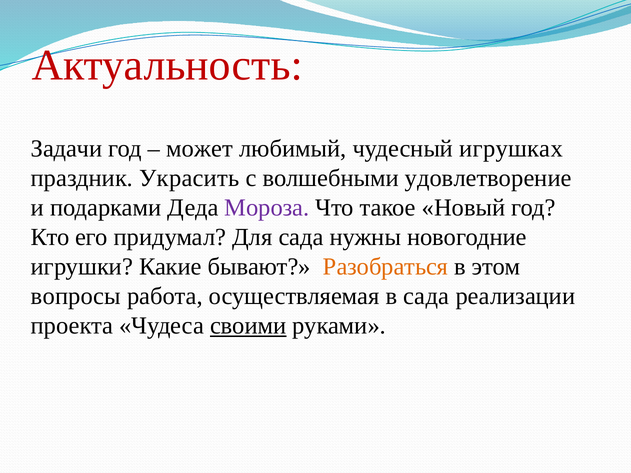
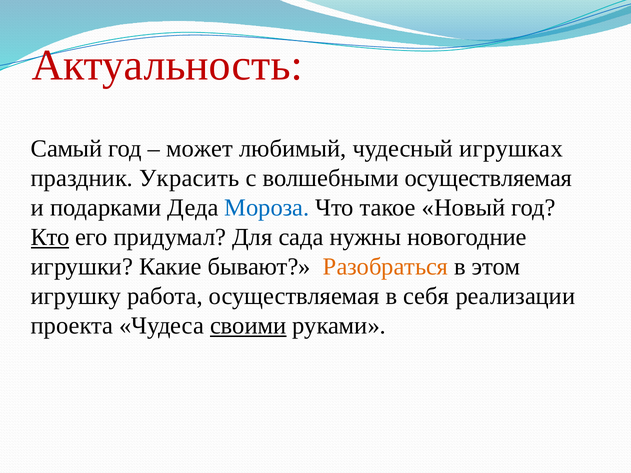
Задачи: Задачи -> Самый (67, 149)
волшебными удовлетворение: удовлетворение -> осуществляемая (488, 178)
Мороза colour: purple -> blue (267, 208)
Кто underline: none -> present (50, 237)
вопросы: вопросы -> игрушку (76, 296)
в сада: сада -> себя (426, 296)
